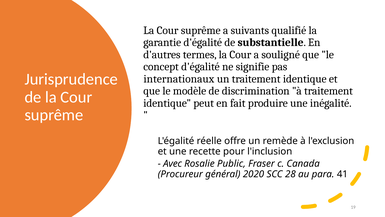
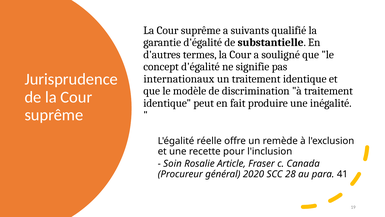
Avec: Avec -> Soin (172, 163)
Public: Public -> Article (231, 163)
